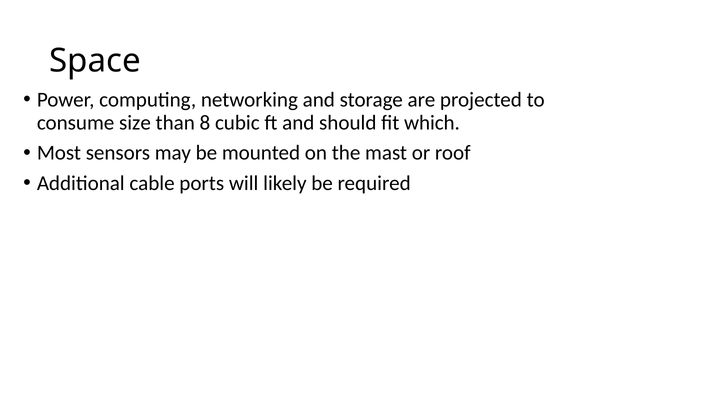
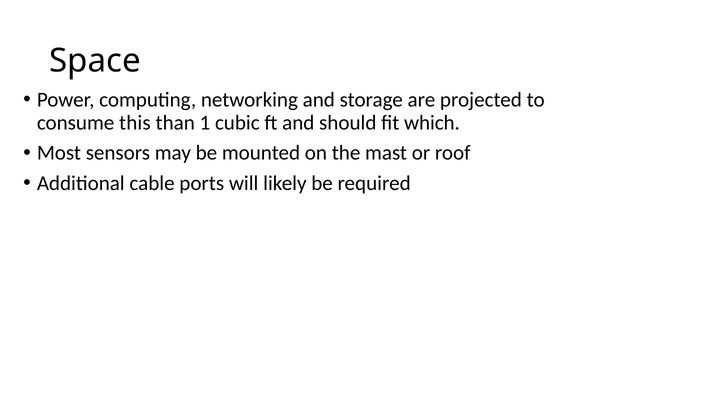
size: size -> this (135, 122)
8: 8 -> 1 (205, 122)
